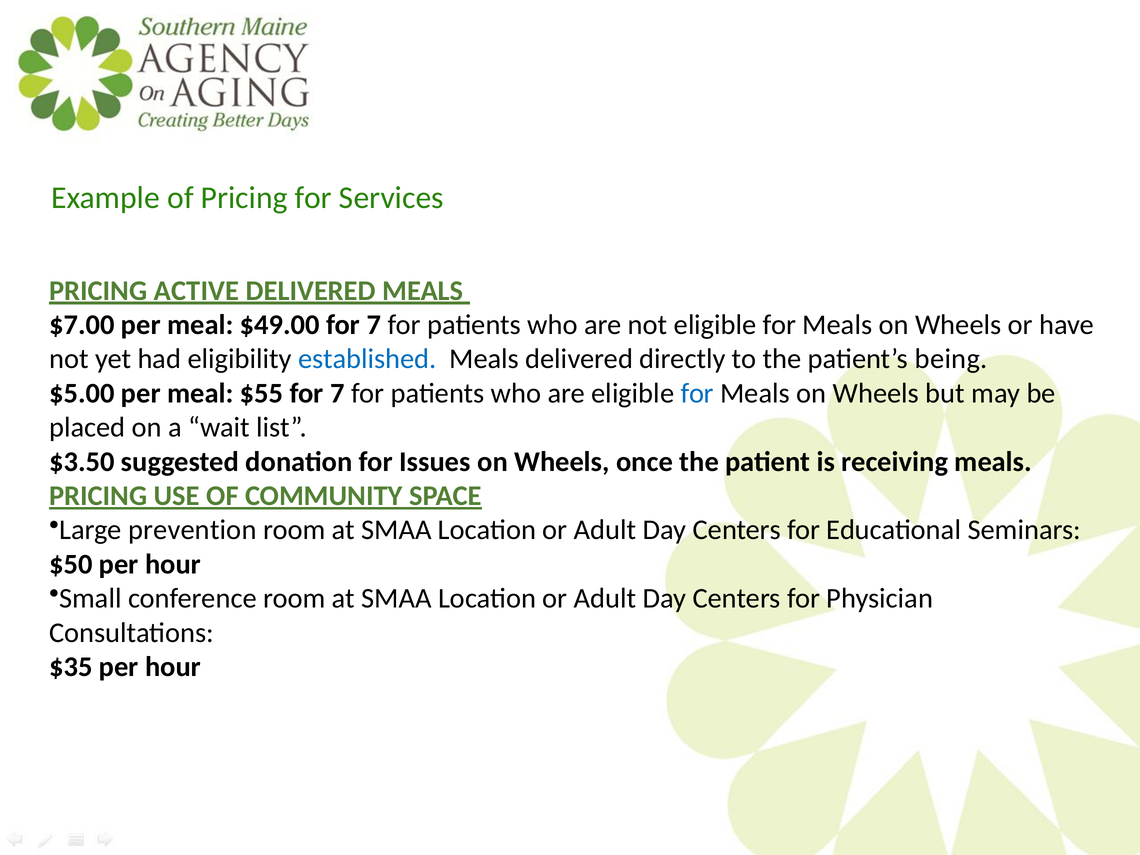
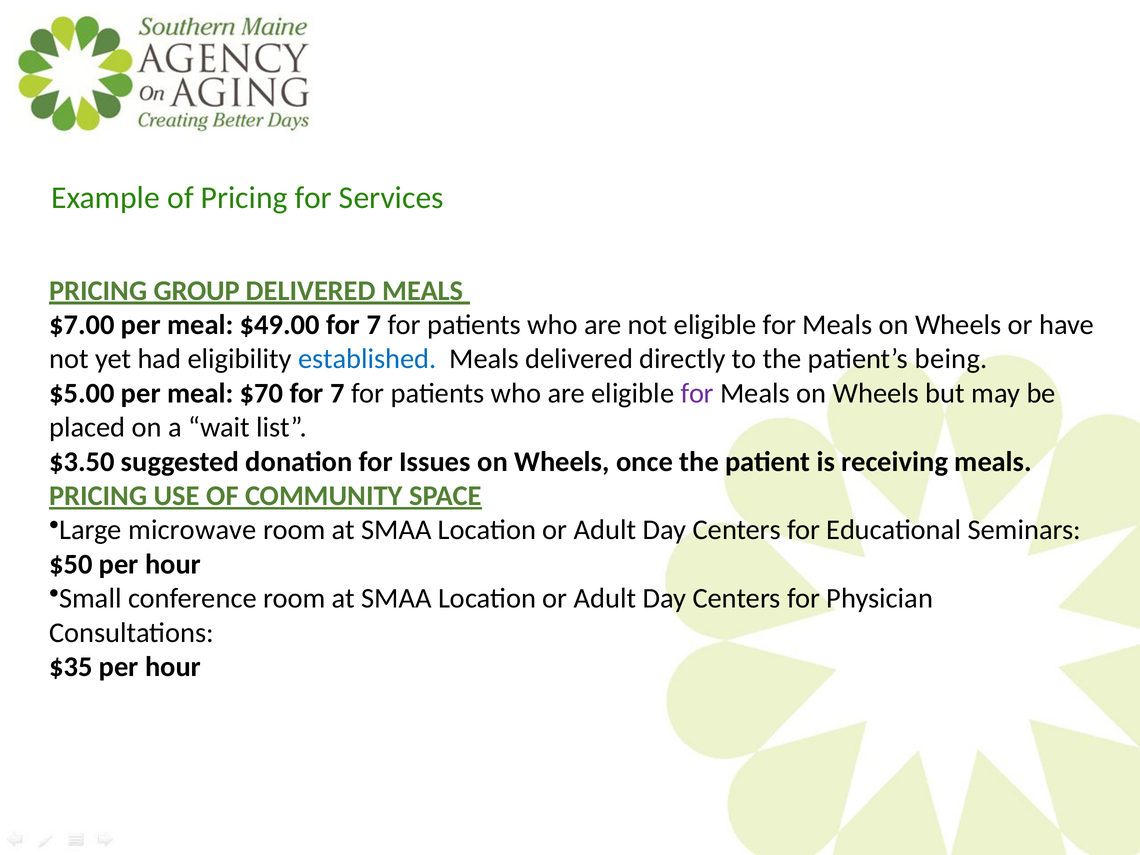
ACTIVE: ACTIVE -> GROUP (197, 291)
$55: $55 -> $70 (262, 393)
for colour: blue -> purple (697, 393)
prevention: prevention -> microwave (192, 530)
